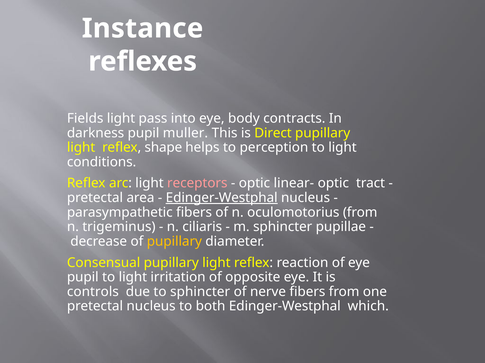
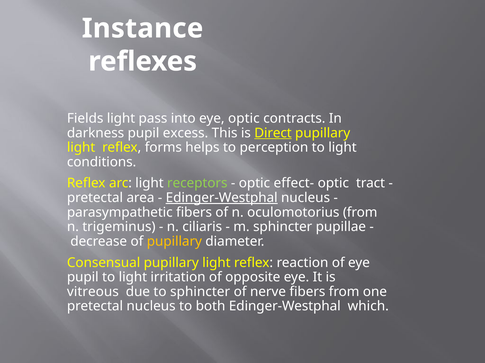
eye body: body -> optic (244, 119)
muller: muller -> excess (186, 133)
Direct underline: none -> present (273, 133)
shape: shape -> forms (163, 148)
receptors colour: pink -> light green (197, 184)
linear-: linear- -> effect- (294, 184)
controls: controls -> vitreous (93, 292)
